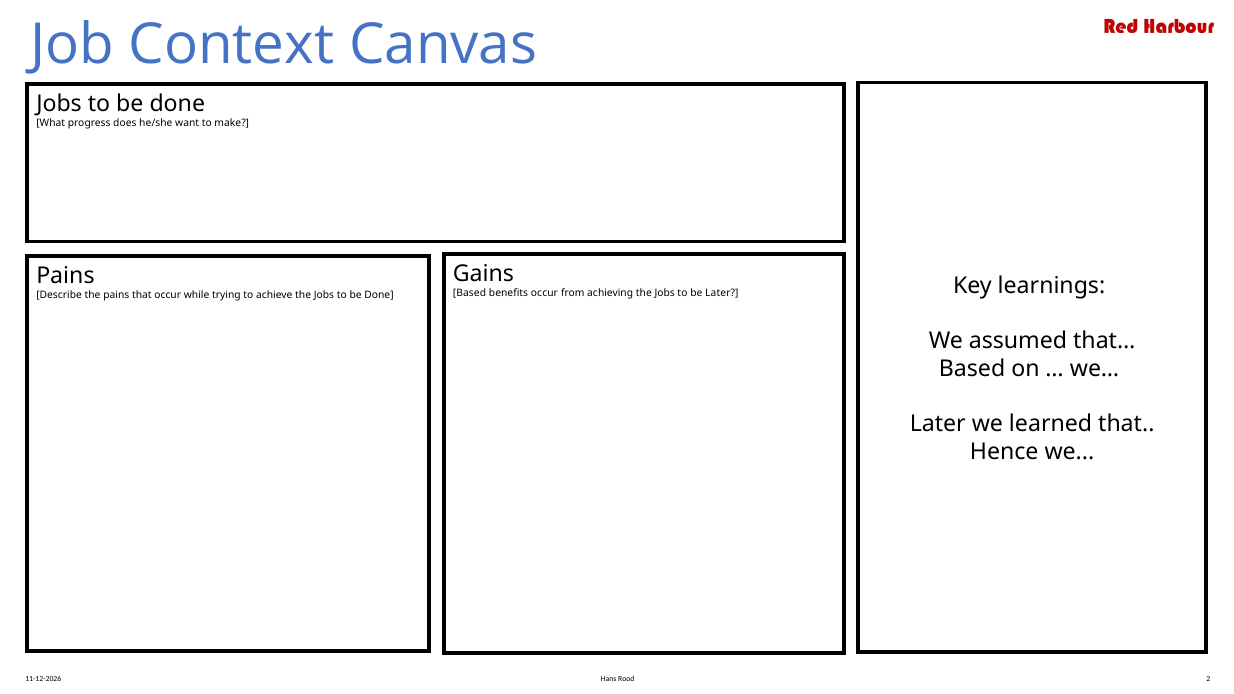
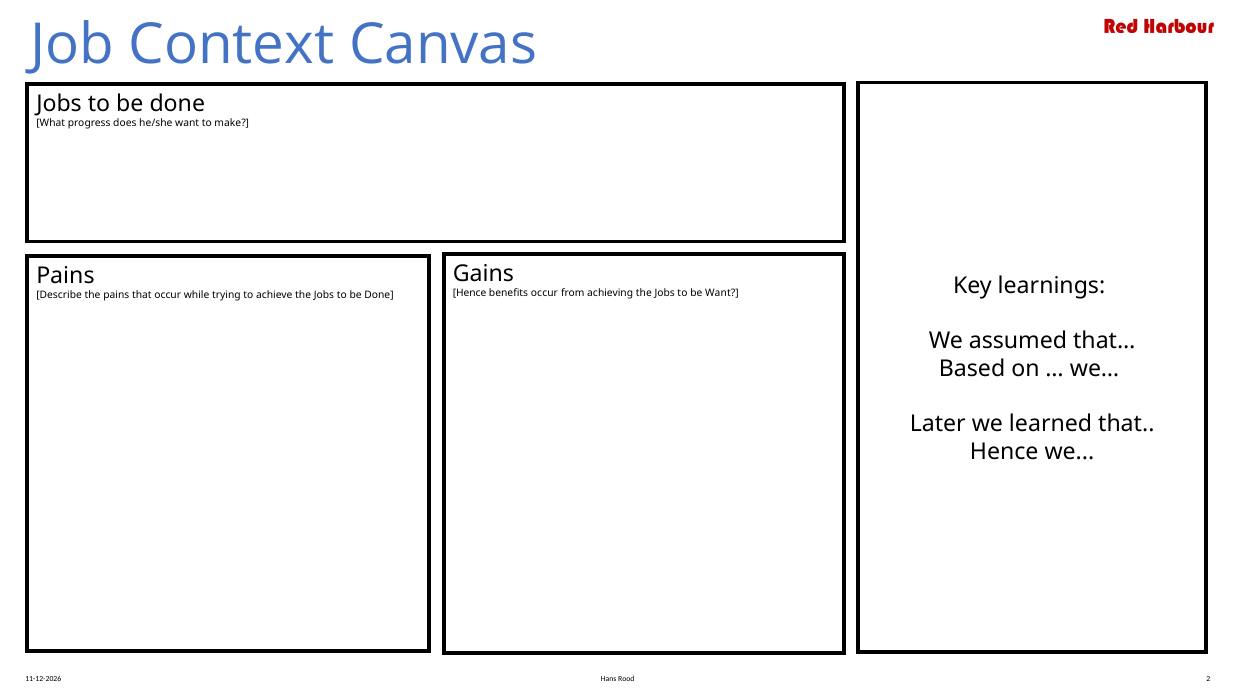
Based: Based -> Hence (470, 293)
be Later: Later -> Want (722, 293)
